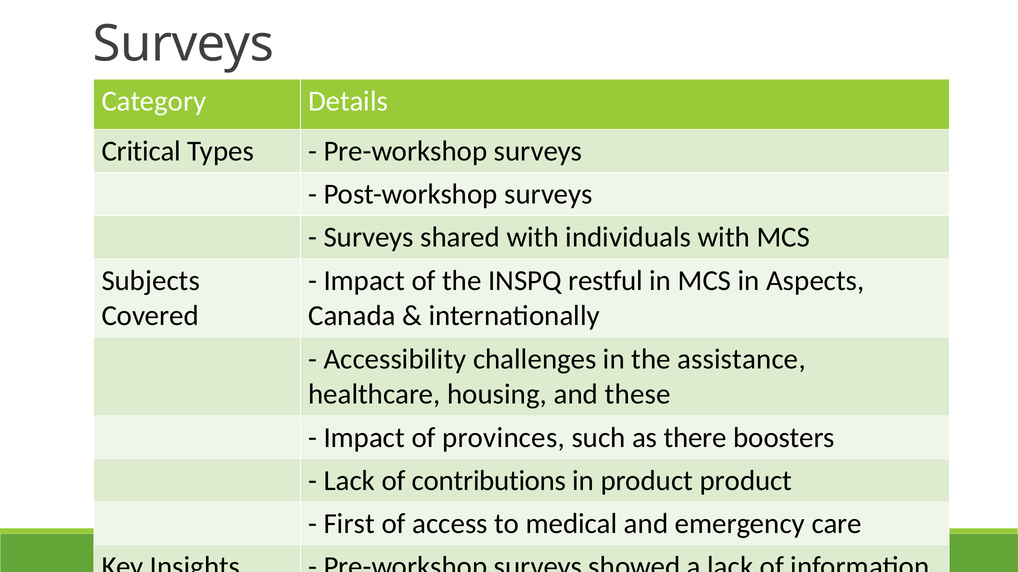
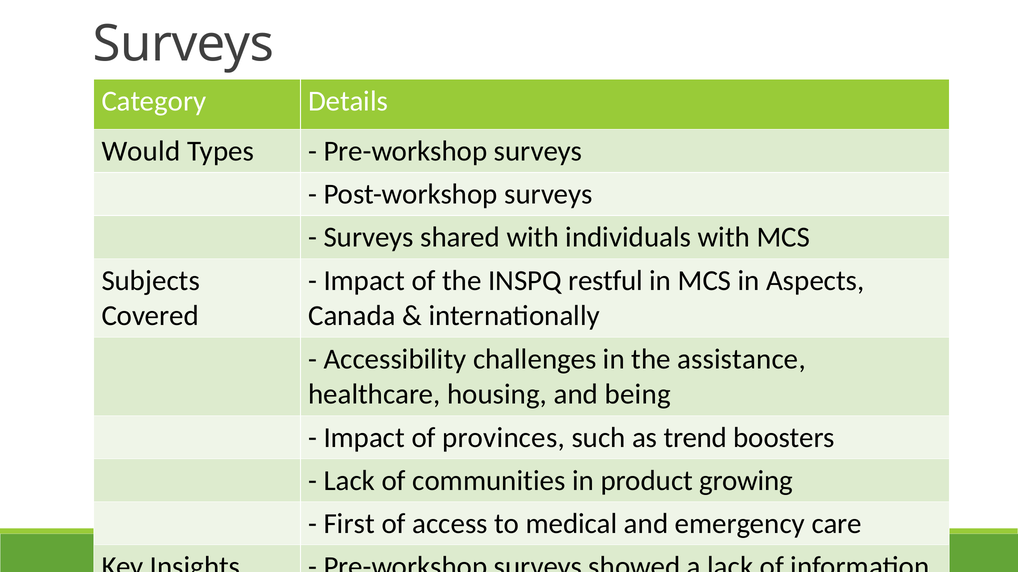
Critical: Critical -> Would (141, 151)
these: these -> being (638, 395)
there: there -> trend (695, 438)
contributions: contributions -> communities (489, 481)
product product: product -> growing (746, 481)
